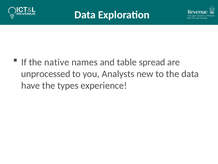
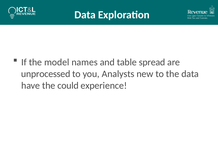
native: native -> model (57, 62)
types: types -> could (68, 85)
